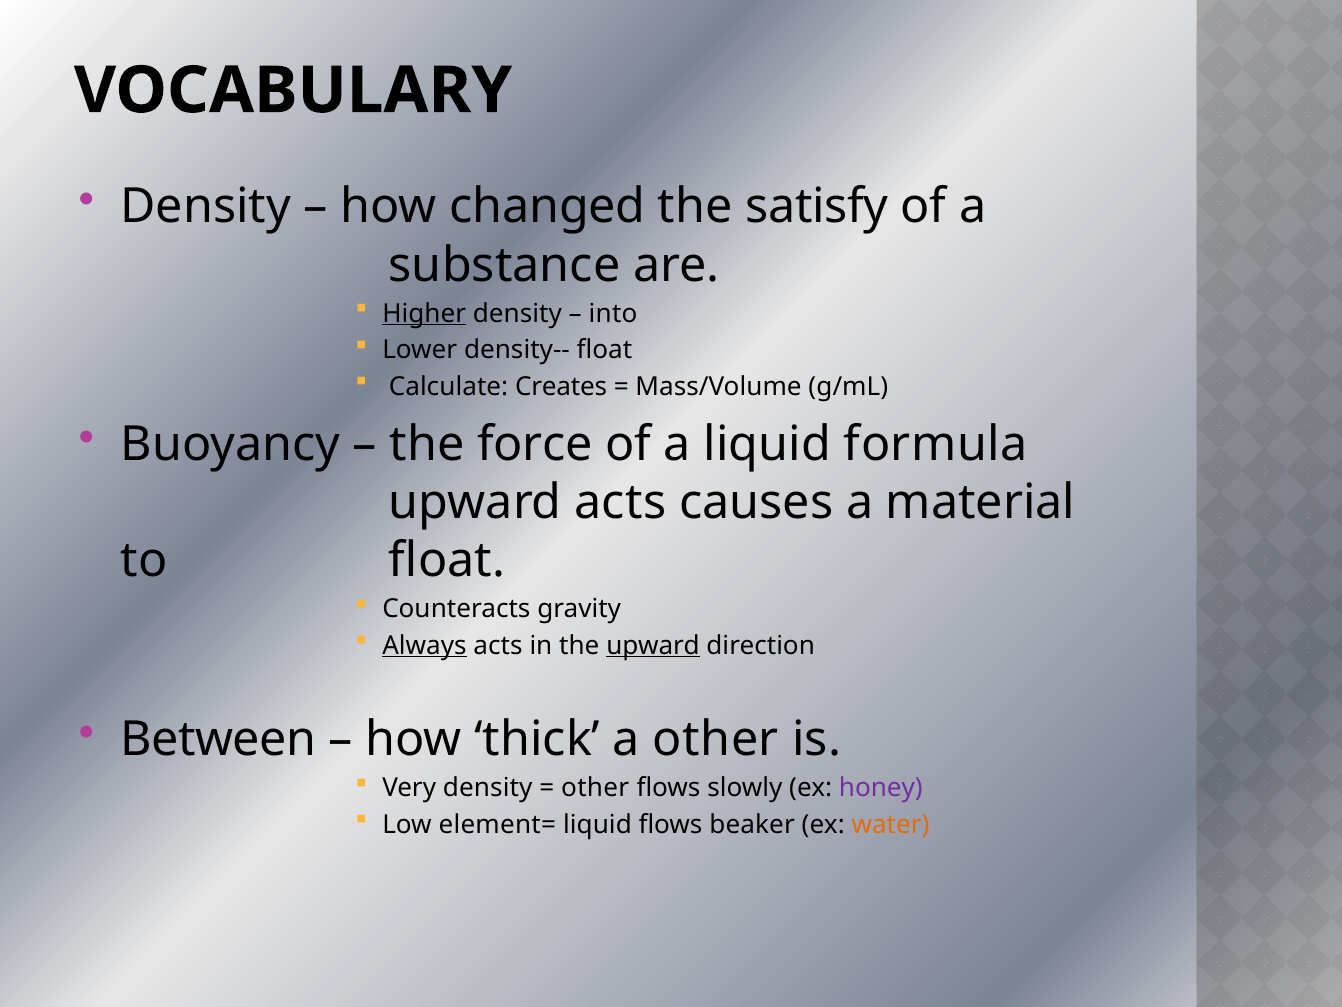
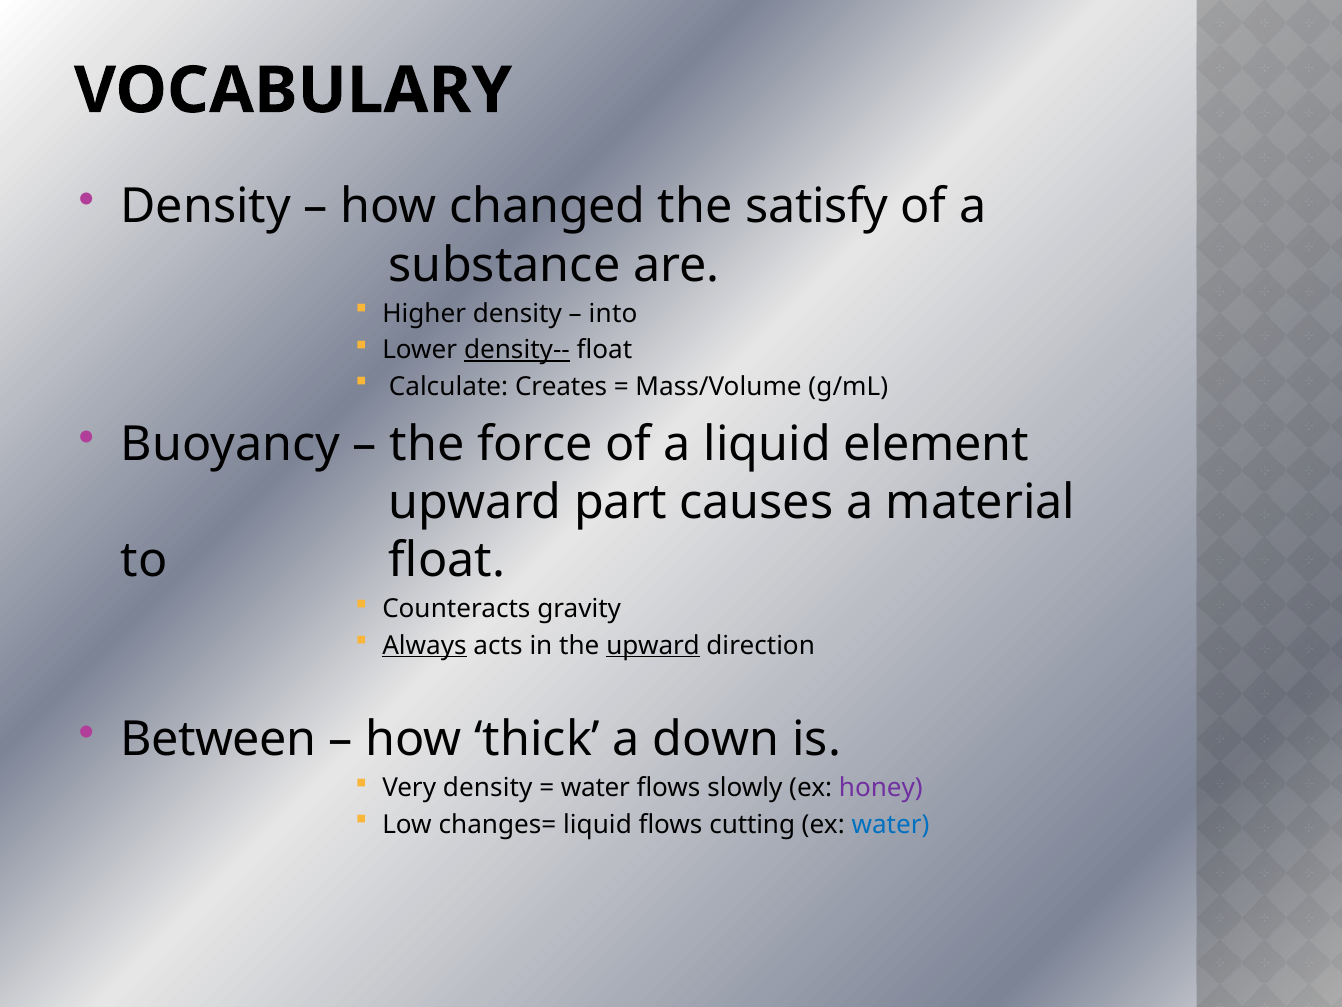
Higher underline: present -> none (424, 313)
density-- underline: none -> present (517, 350)
formula: formula -> element (936, 444)
upward acts: acts -> part (621, 502)
a other: other -> down (716, 739)
other: other -> water (595, 788)
element=: element= -> changes= (497, 824)
beaker: beaker -> cutting (752, 824)
water colour: orange -> blue (891, 824)
